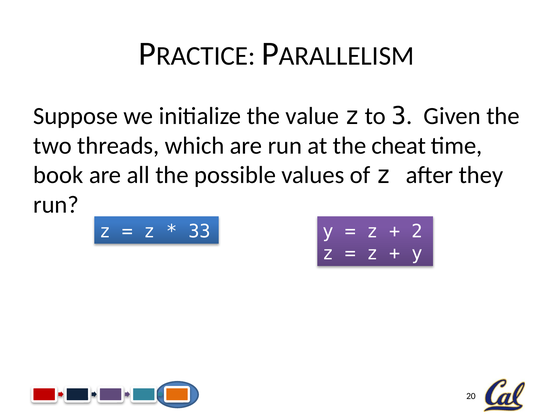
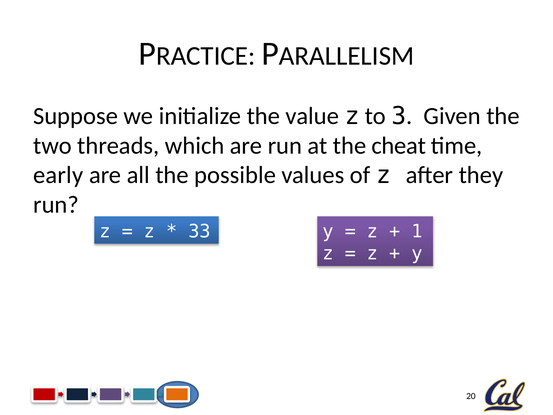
book: book -> early (58, 175)
2: 2 -> 1 (417, 231)
